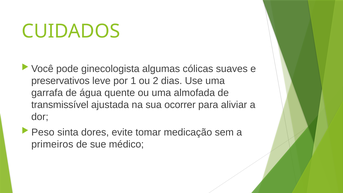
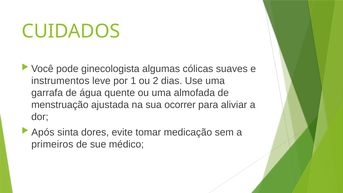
preservativos: preservativos -> instrumentos (60, 81)
transmissível: transmissível -> menstruação (60, 105)
Peso: Peso -> Após (43, 132)
